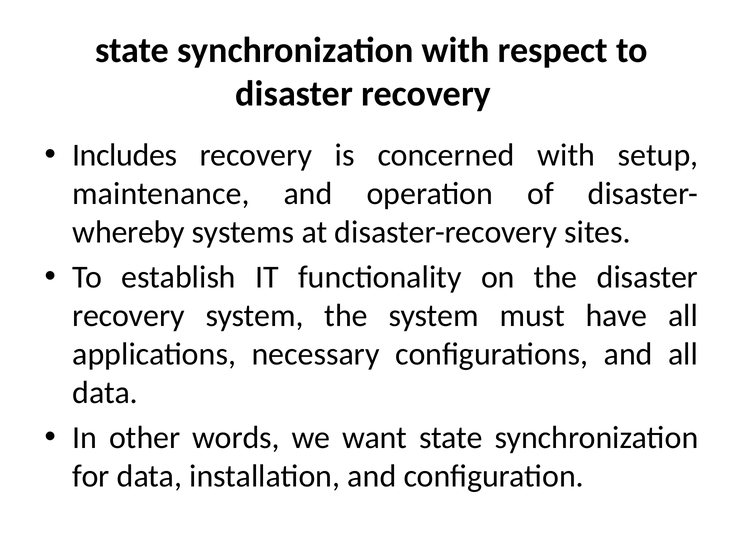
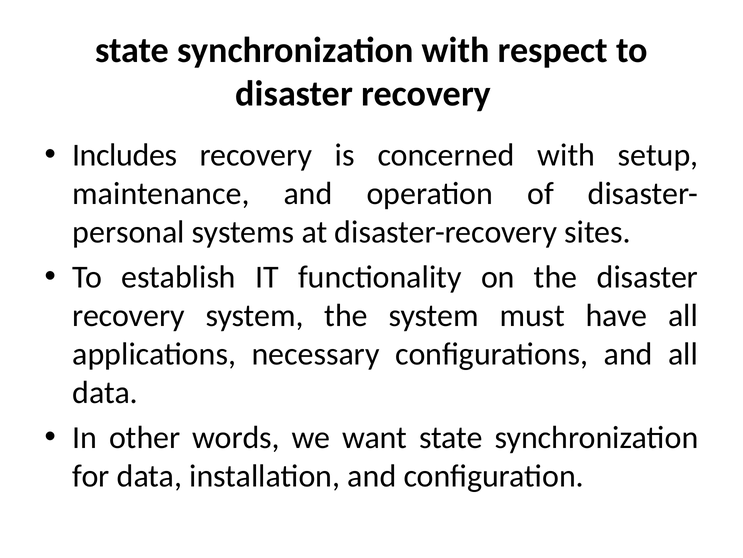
whereby: whereby -> personal (129, 232)
